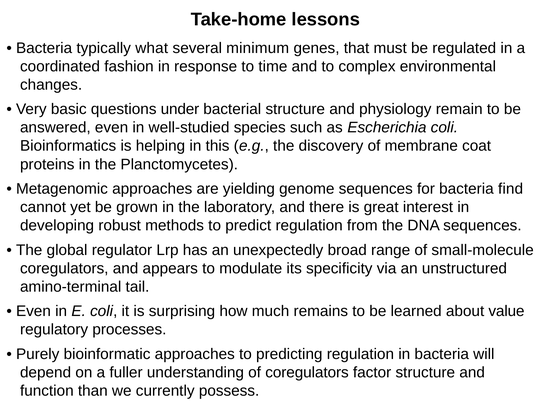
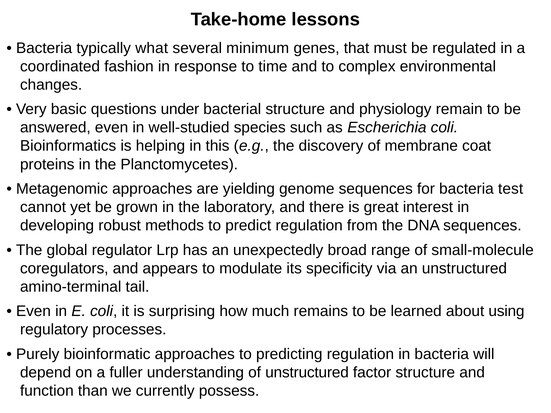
find: find -> test (511, 189)
value: value -> using (506, 311)
of coregulators: coregulators -> unstructured (307, 373)
